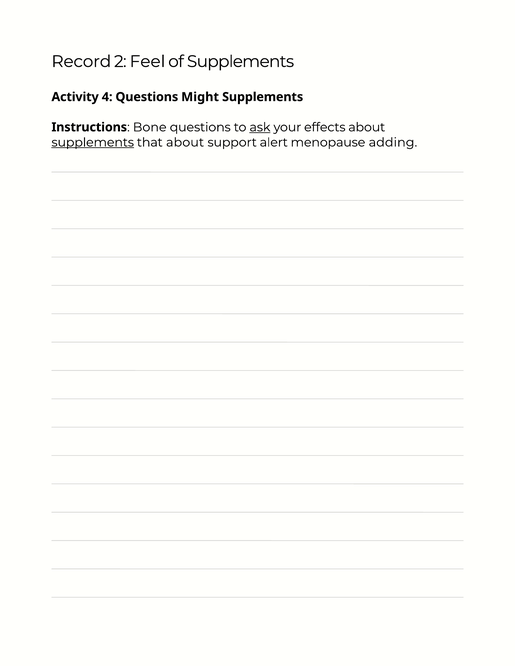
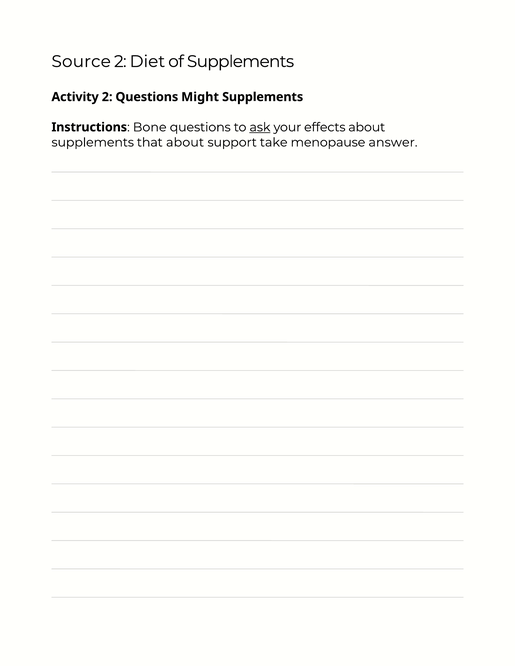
Record: Record -> Source (81, 62)
Feel: Feel -> Diet (147, 62)
Activity 4: 4 -> 2 (107, 97)
supplements underline: present -> none (93, 142)
alert: alert -> take (274, 142)
adding: adding -> answer (393, 142)
